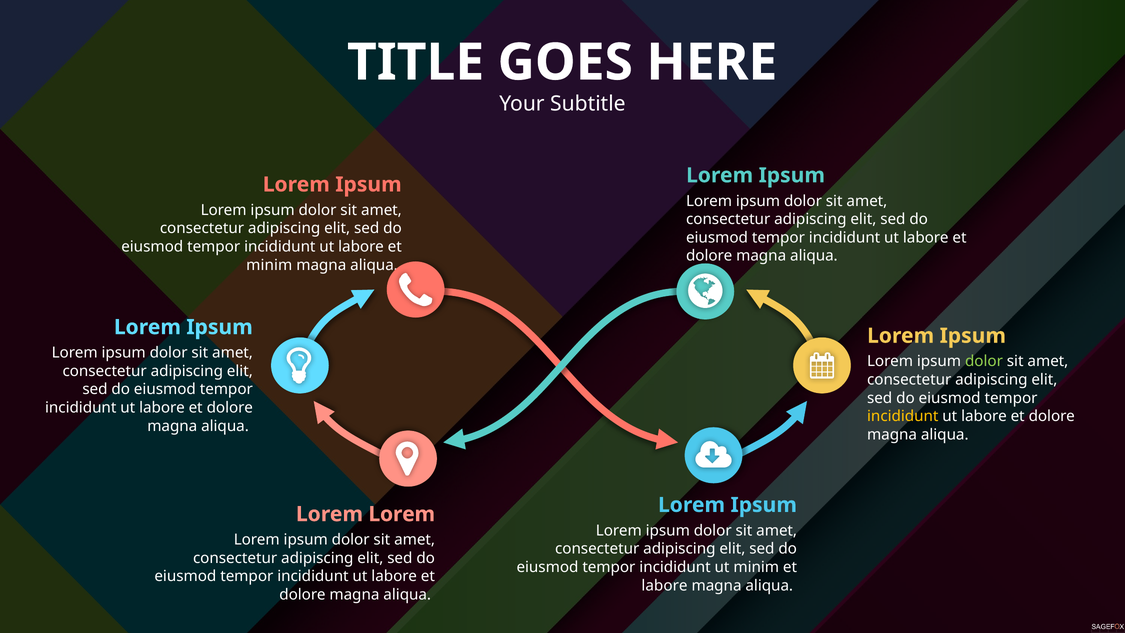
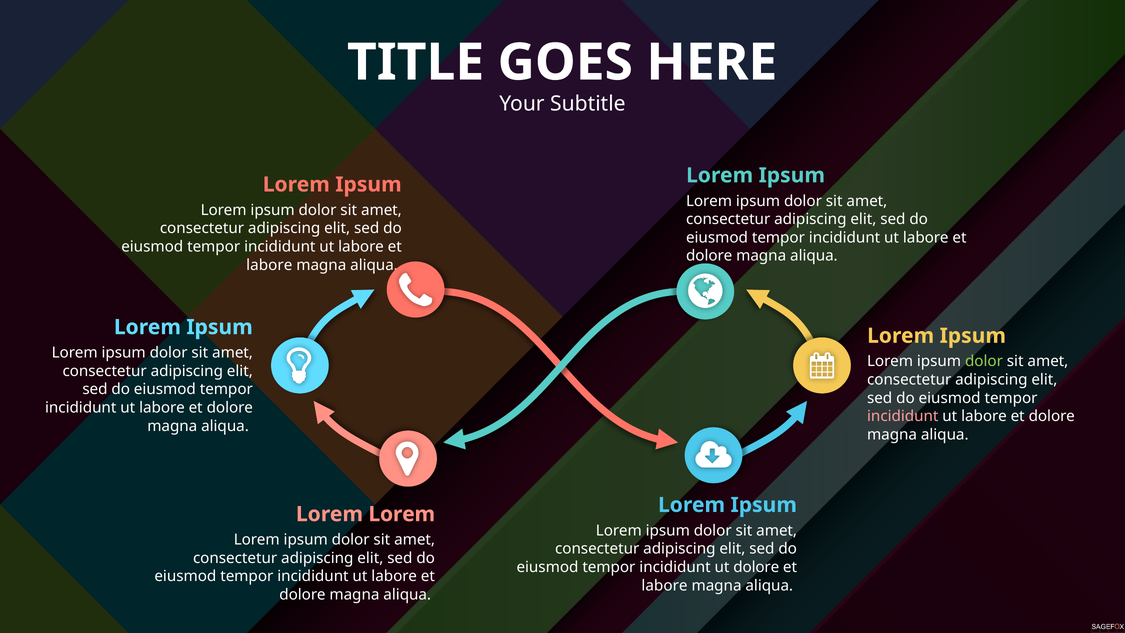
minim: minim -> labore (269, 265)
incididunt colour: yellow -> pink (903, 416)
ut minim: minim -> dolore (756, 567)
